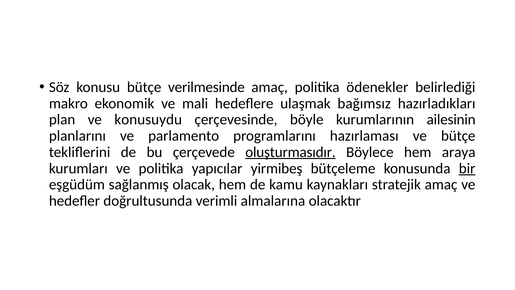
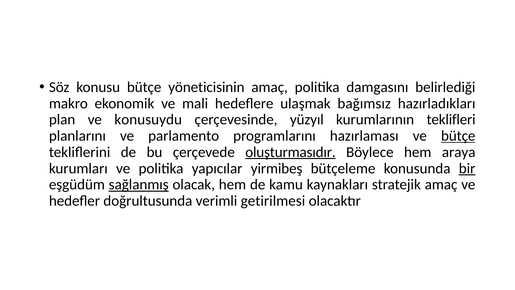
verilmesinde: verilmesinde -> yöneticisinin (206, 87)
ödenekler: ödenekler -> damgasını (377, 87)
böyle: böyle -> yüzyıl (307, 120)
ailesinin: ailesinin -> teklifleri (451, 120)
bütçe underline: none -> present (458, 136)
sağlanmış underline: none -> present (139, 184)
almalarına: almalarına -> getirilmesi (273, 201)
